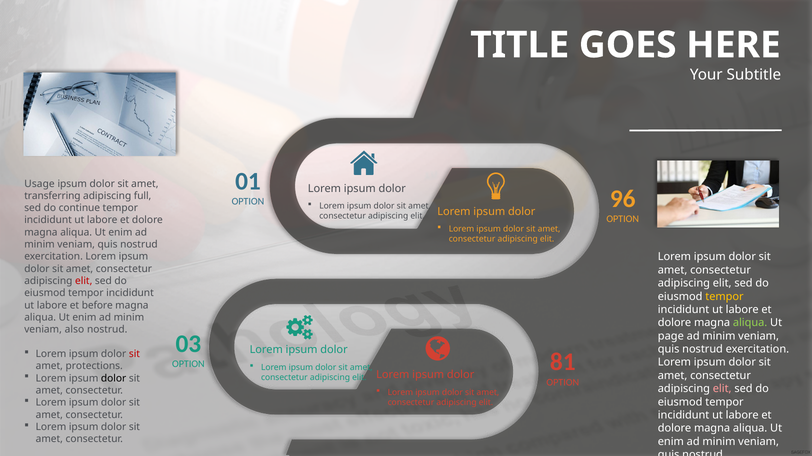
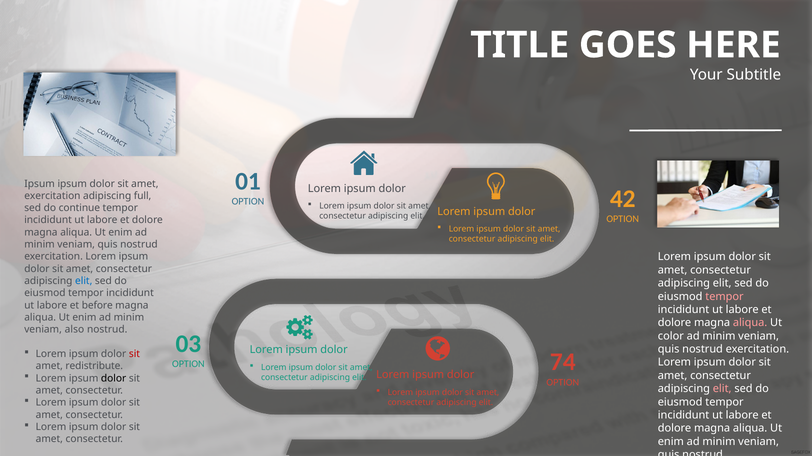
Usage: Usage -> Ipsum (40, 184)
transferring: transferring -> exercitation (52, 196)
96: 96 -> 42 (623, 199)
elit colour: red -> blue (84, 281)
tempor colour: yellow -> pink (725, 297)
aliqua colour: light green -> pink (750, 323)
page: page -> color (671, 337)
81: 81 -> 74 (563, 363)
protections: protections -> redistribute (94, 367)
